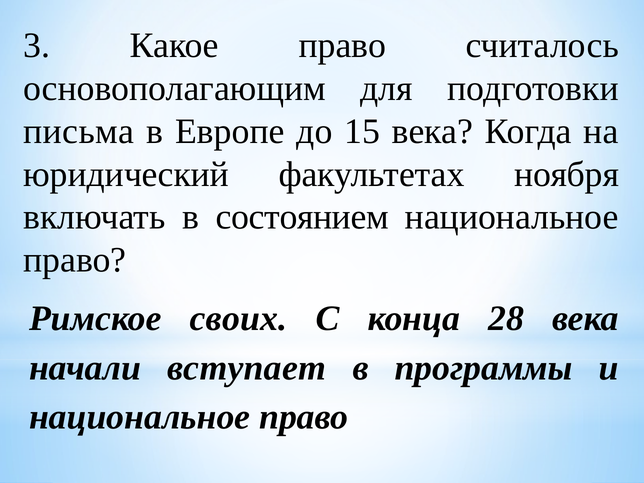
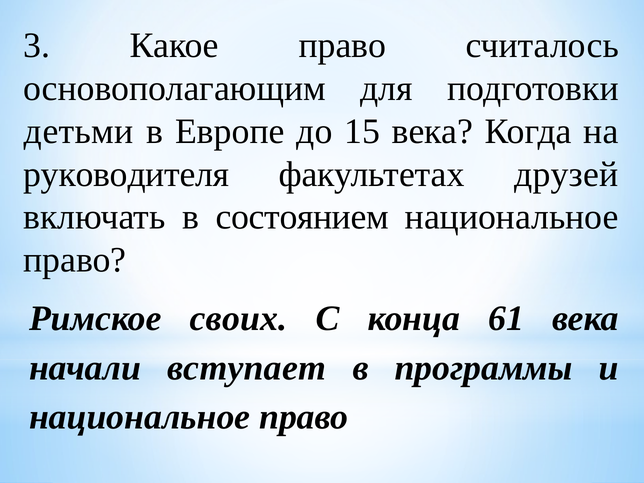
письма: письма -> детьми (79, 131)
юридический: юридический -> руководителя (126, 174)
ноября: ноября -> друзей (566, 174)
28: 28 -> 61 (506, 319)
